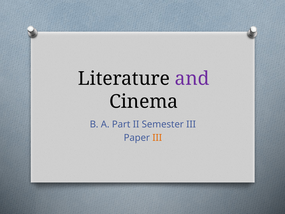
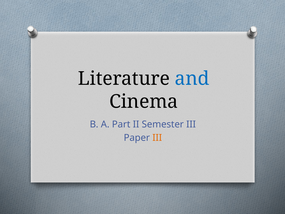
and colour: purple -> blue (192, 79)
